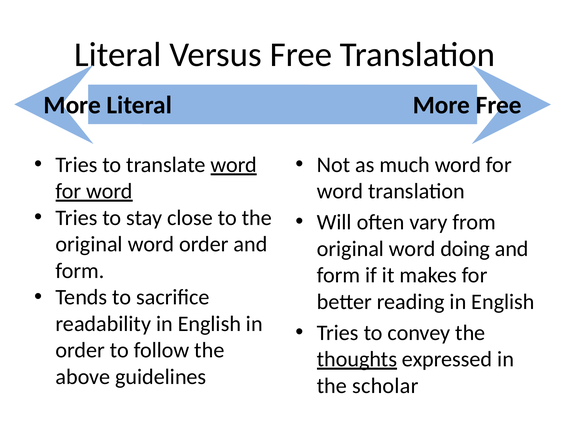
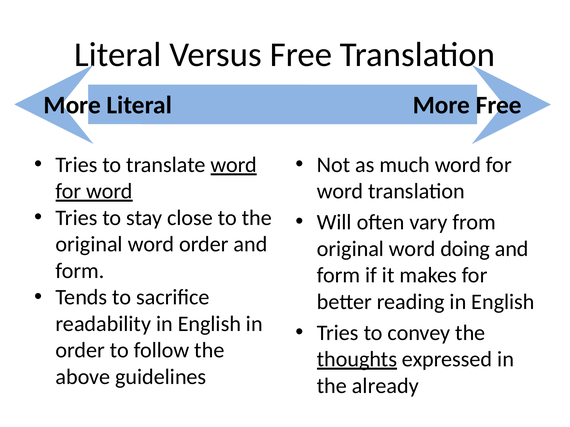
scholar: scholar -> already (385, 386)
